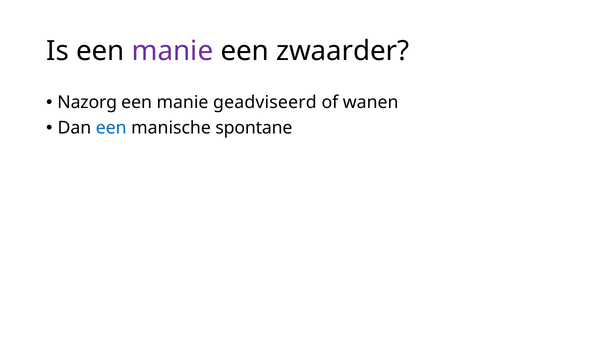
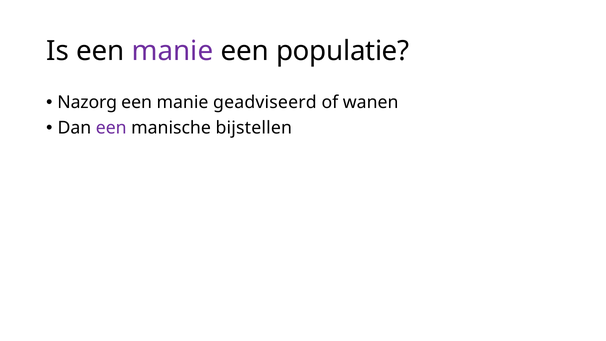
zwaarder: zwaarder -> populatie (343, 51)
een colour: blue -> purple (111, 128)
spontane: spontane -> bijstellen (254, 128)
